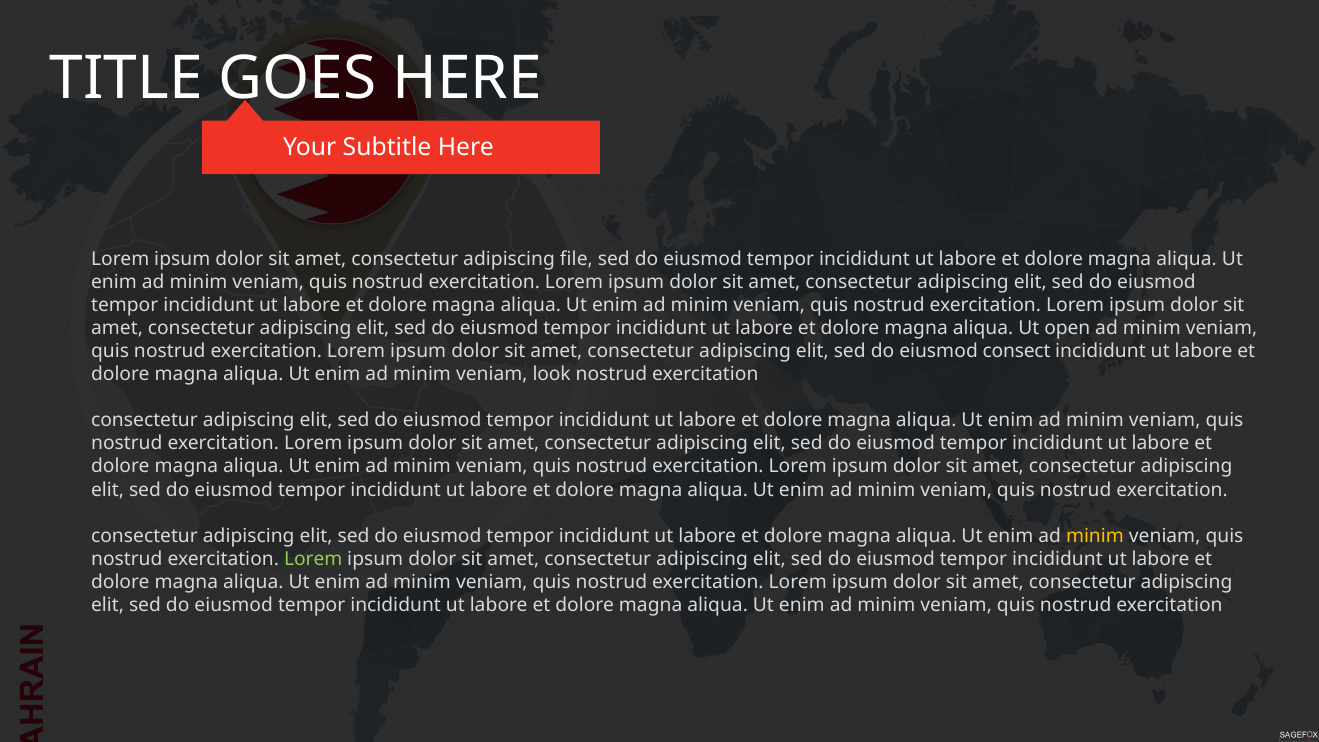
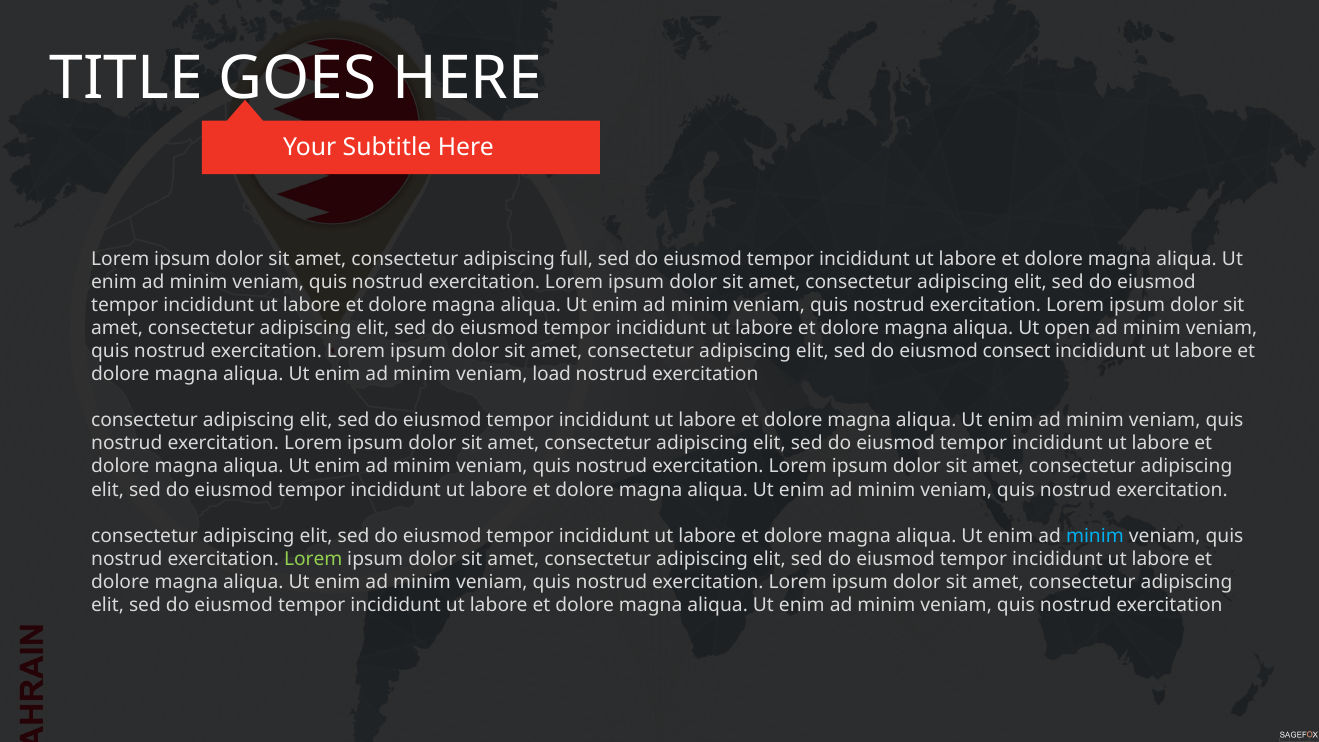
file: file -> full (577, 259)
look: look -> load (552, 374)
minim colour: yellow -> light blue (1095, 536)
